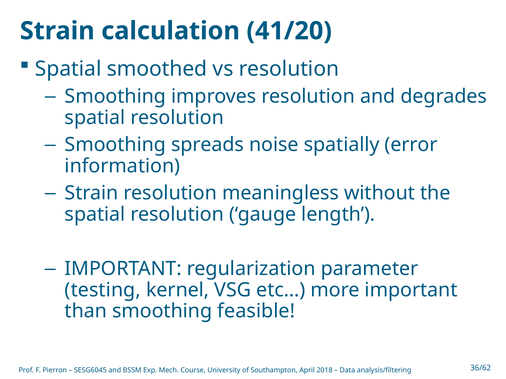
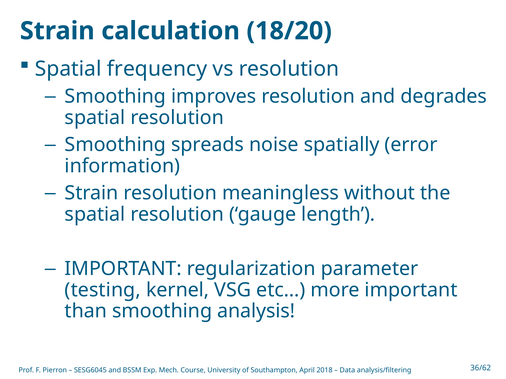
41/20: 41/20 -> 18/20 (289, 31)
smoothed: smoothed -> frequency (157, 69)
feasible: feasible -> analysis (256, 312)
